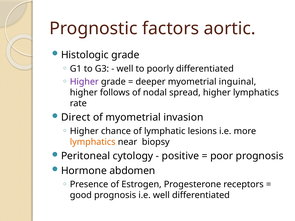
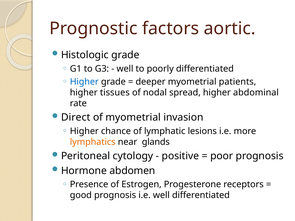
Higher colour: purple -> blue (84, 82)
inguinal: inguinal -> patients (237, 82)
follows: follows -> tissues (115, 93)
higher lymphatics: lymphatics -> abdominal (256, 93)
biopsy: biopsy -> glands (156, 142)
